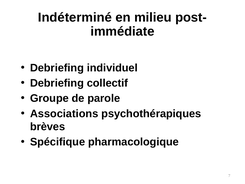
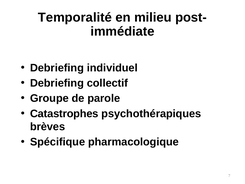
Indéterminé: Indéterminé -> Temporalité (75, 17)
Associations: Associations -> Catastrophes (64, 113)
